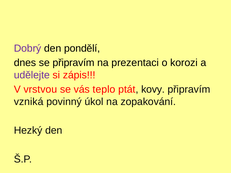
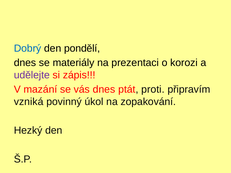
Dobrý colour: purple -> blue (28, 48)
se připravím: připravím -> materiály (74, 63)
vrstvou: vrstvou -> mazání (40, 90)
vás teplo: teplo -> dnes (104, 90)
kovy: kovy -> proti (153, 90)
